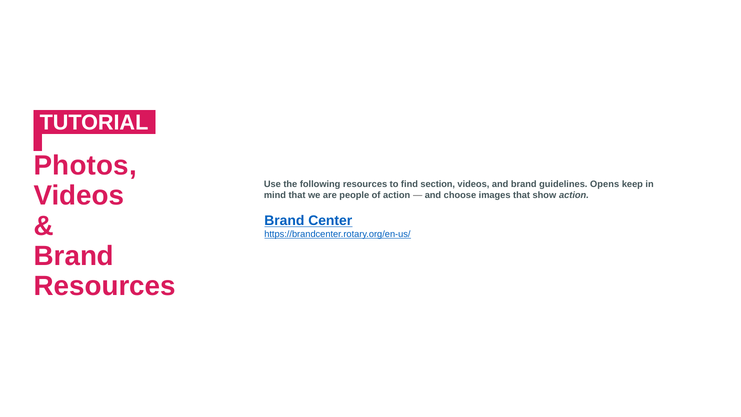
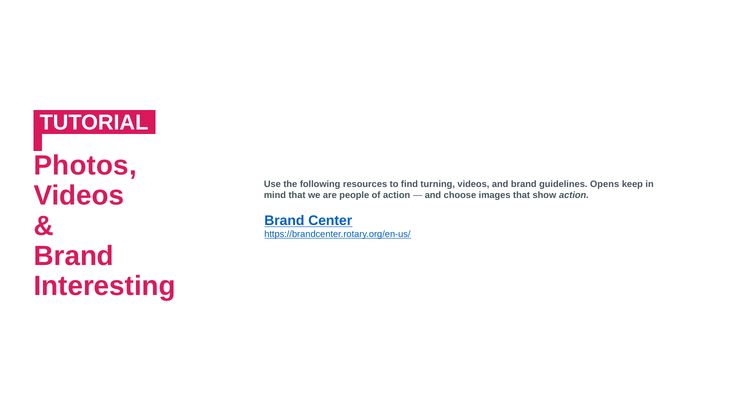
section: section -> turning (438, 184)
Resources: Resources -> Interesting (105, 286)
